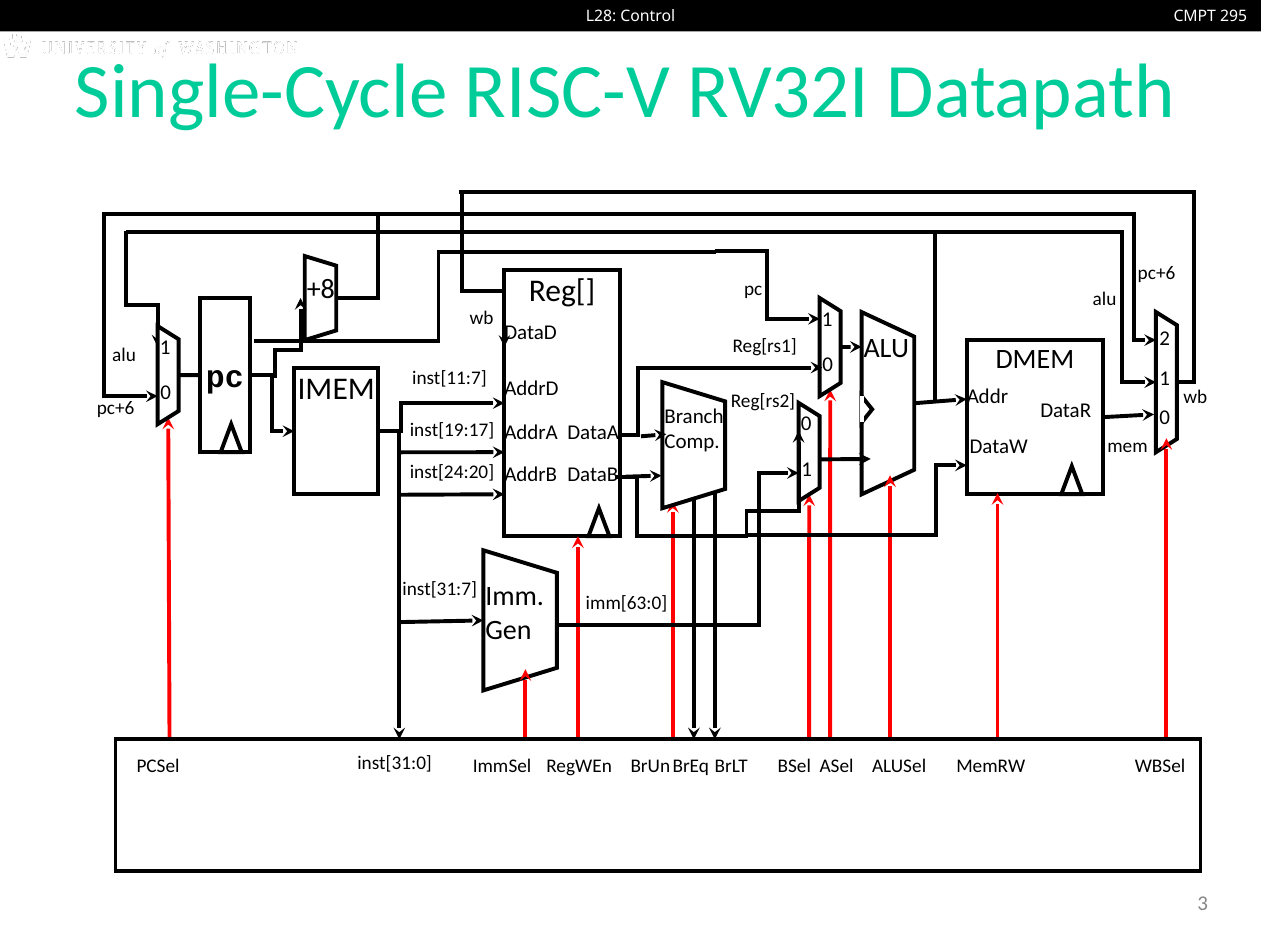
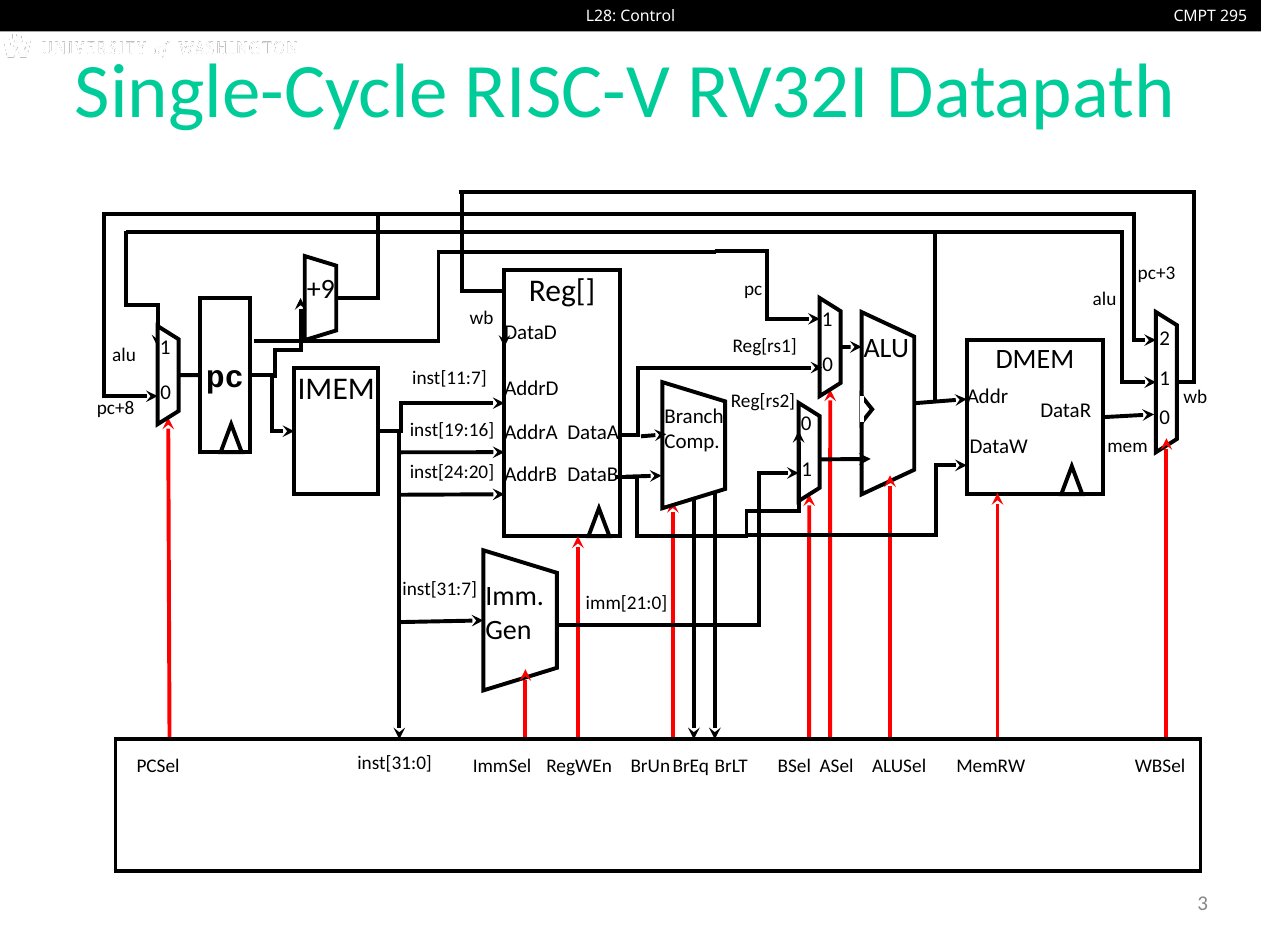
pc+6: pc+6 -> pc+3 (1157, 273)
+8: +8 -> +9 (321, 289)
pc+6: pc+6 -> pc+8 (116, 409)
inst[19:17: inst[19:17 -> inst[19:16 (452, 430)
imm[63:0: imm[63:0 -> imm[21:0 (626, 603)
